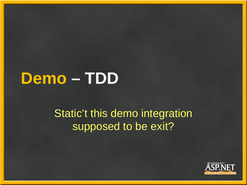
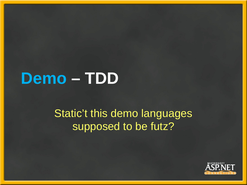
Demo colour: yellow -> light blue (44, 79)
integration: integration -> languages (167, 114)
exit: exit -> futz (163, 127)
